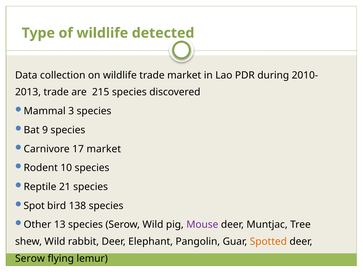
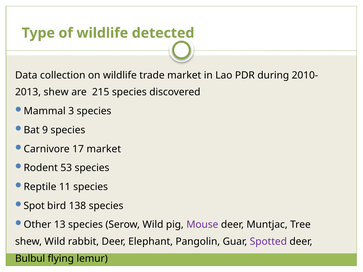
trade: trade -> shew (56, 92)
10: 10 -> 53 (66, 168)
21: 21 -> 11 (65, 187)
Spotted colour: orange -> purple (268, 242)
Serow: Serow -> Bulbul (30, 259)
